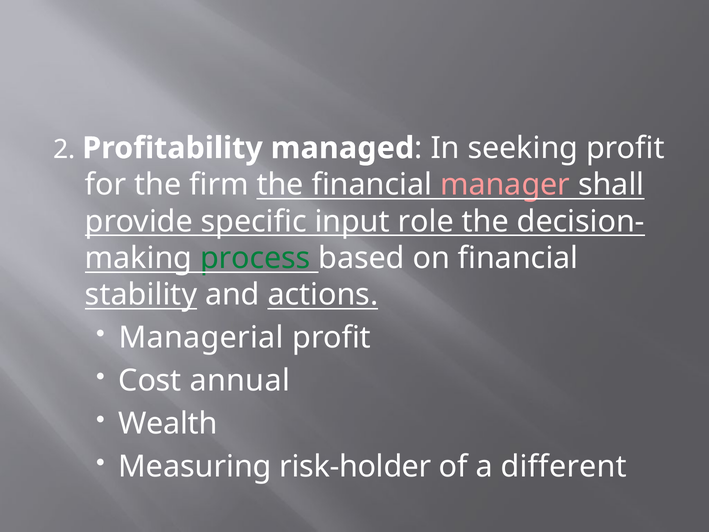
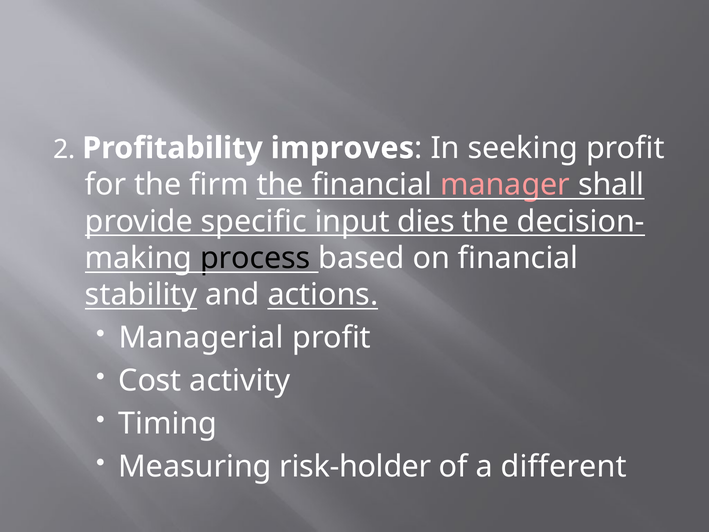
managed: managed -> improves (342, 148)
role: role -> dies (426, 221)
process colour: green -> black (255, 258)
annual: annual -> activity (240, 381)
Wealth: Wealth -> Timing (168, 424)
